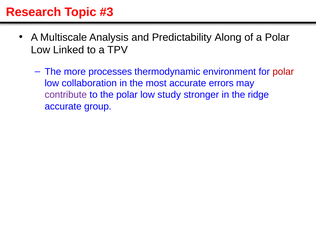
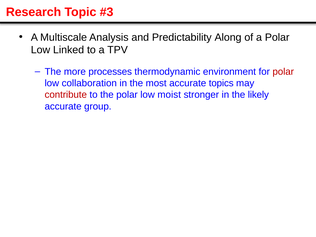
errors: errors -> topics (221, 83)
contribute colour: purple -> red (66, 95)
study: study -> moist (169, 95)
ridge: ridge -> likely (258, 95)
